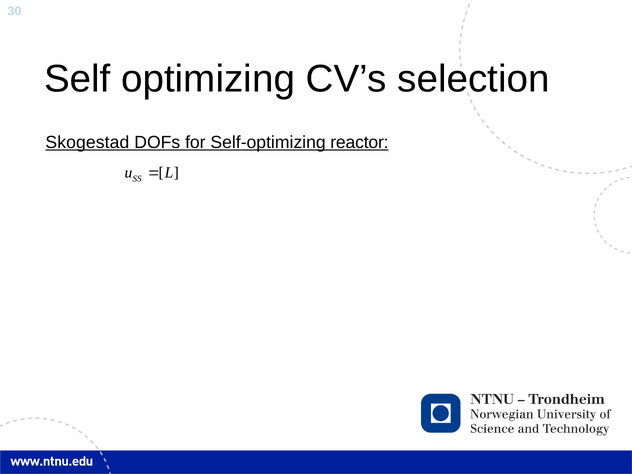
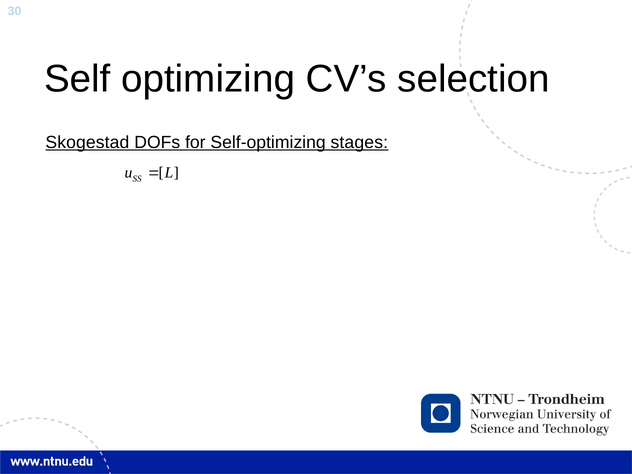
reactor: reactor -> stages (359, 142)
